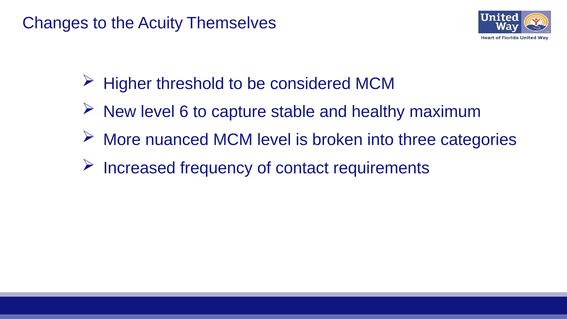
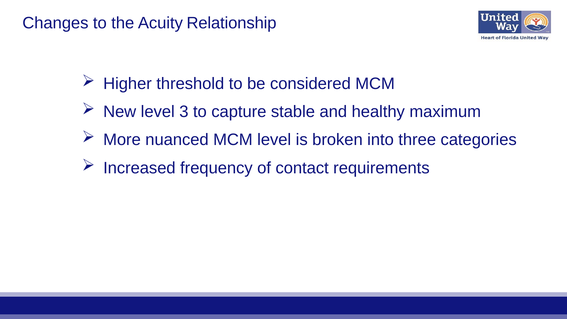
Themselves: Themselves -> Relationship (231, 23)
6: 6 -> 3 (184, 112)
